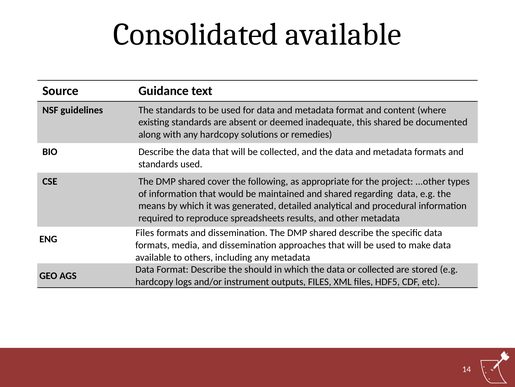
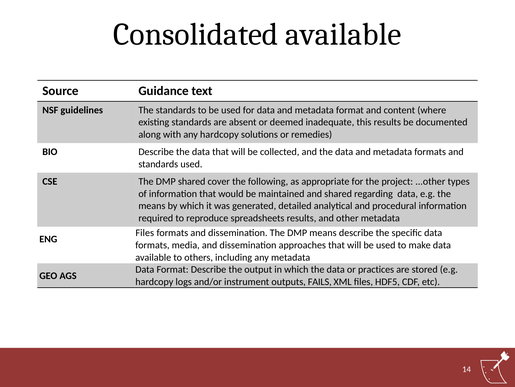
this shared: shared -> results (387, 122)
dissemination The DMP shared: shared -> means (323, 232)
should: should -> output (258, 269)
or collected: collected -> practices (376, 269)
outputs FILES: FILES -> FAILS (320, 281)
